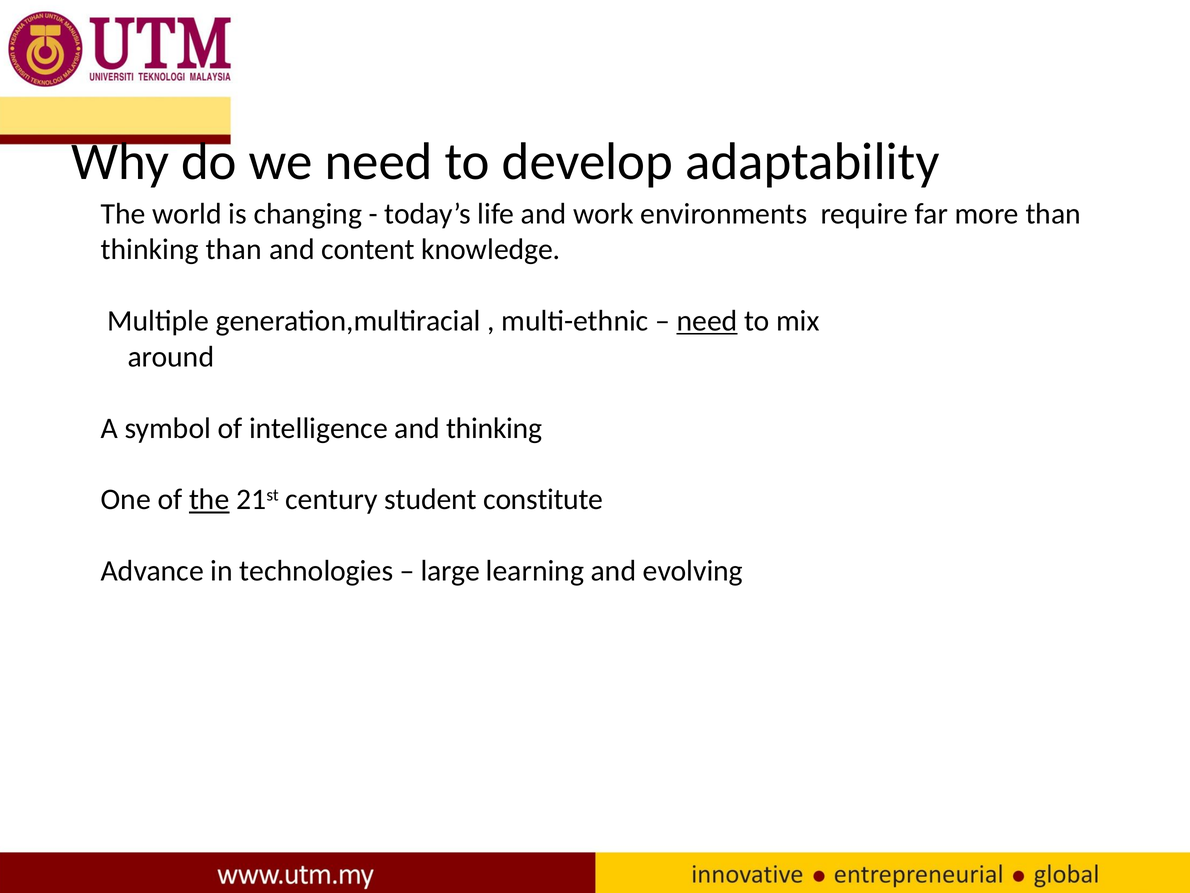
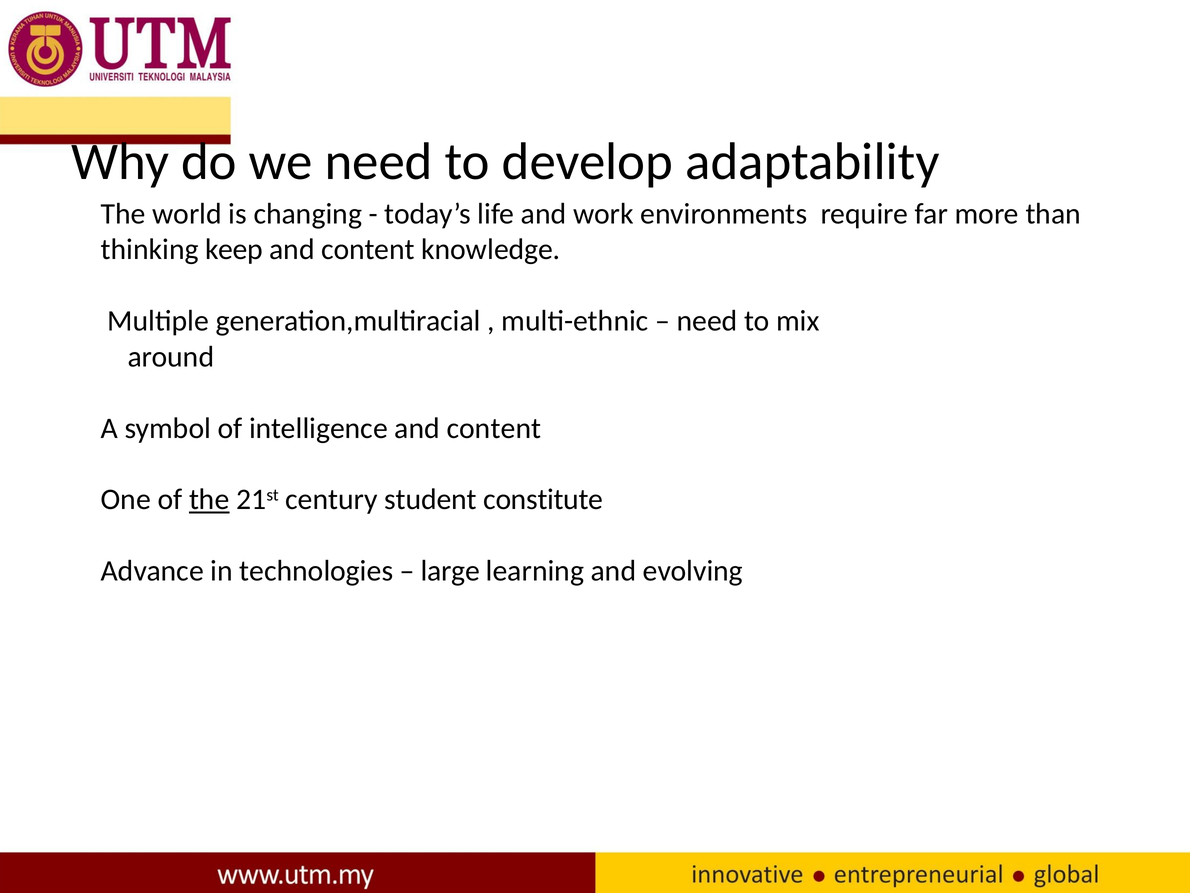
thinking than: than -> keep (234, 249)
need underline: present -> none (707, 321)
intelligence and thinking: thinking -> content (494, 428)
